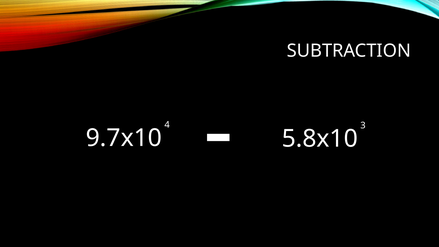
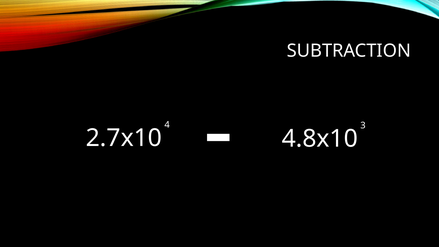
9.7x10: 9.7x10 -> 2.7x10 (124, 138)
5.8x10: 5.8x10 -> 4.8x10 (320, 139)
